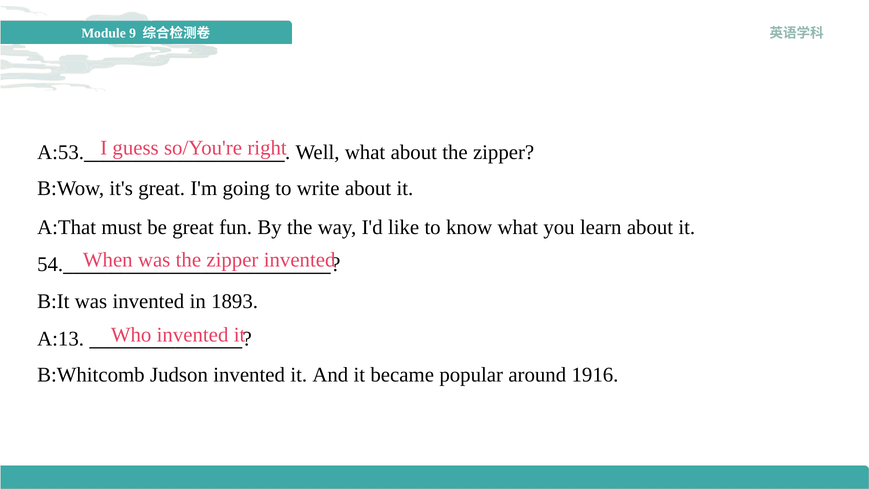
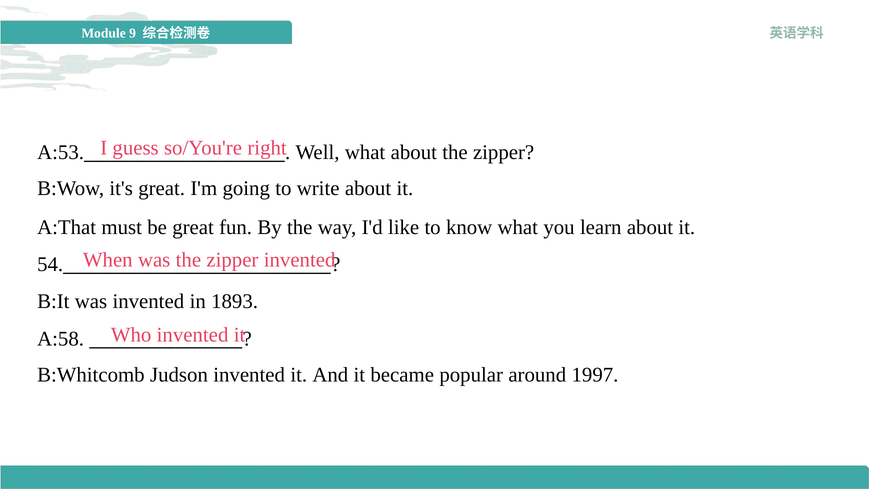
A:13: A:13 -> A:58 (61, 339)
1916: 1916 -> 1997 (595, 375)
